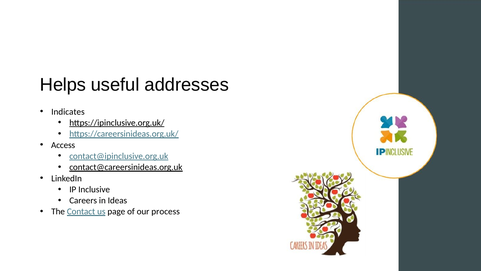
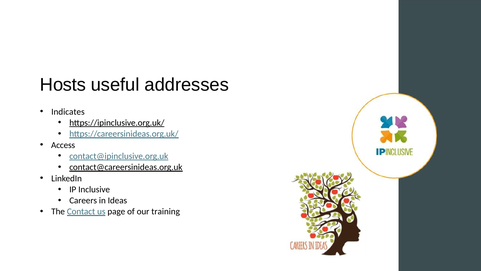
Helps: Helps -> Hosts (63, 85)
process: process -> training (166, 211)
